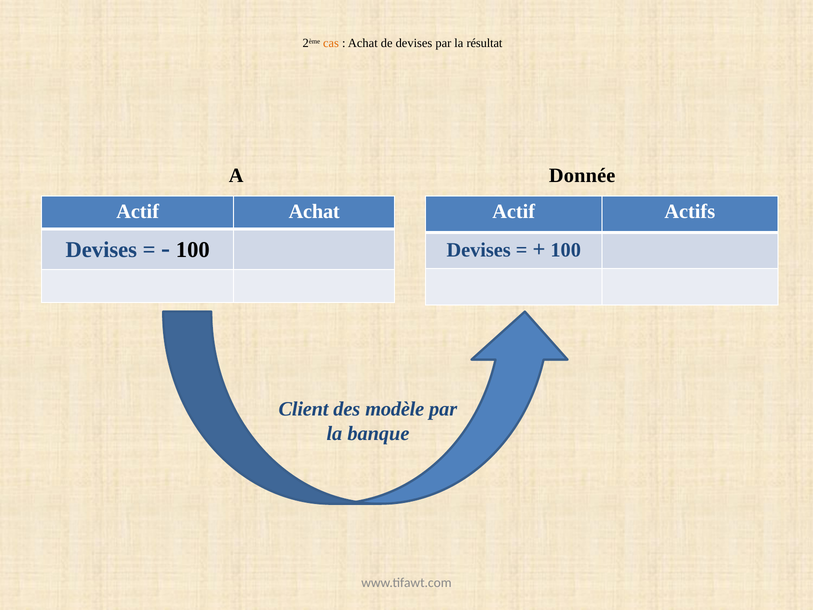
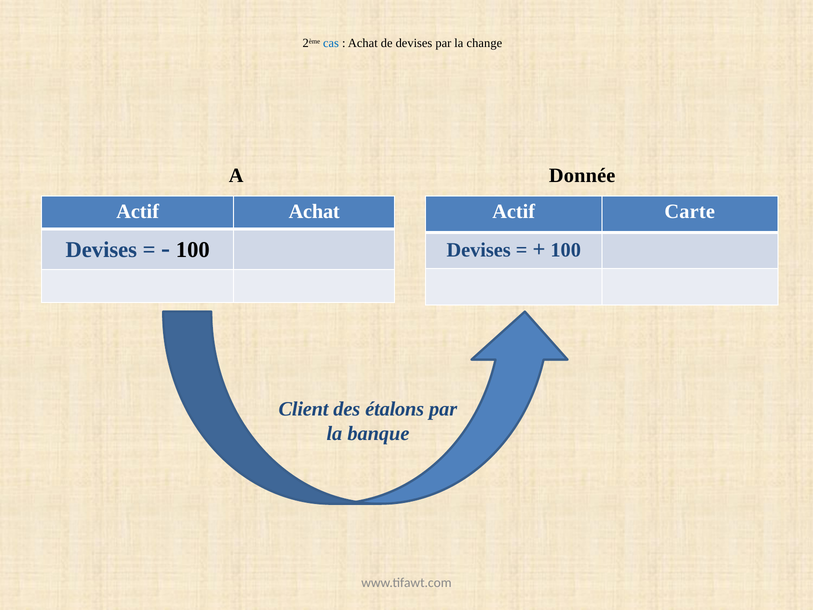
cas colour: orange -> blue (331, 43)
résultat: résultat -> change (484, 43)
Actifs: Actifs -> Carte (690, 212)
modèle: modèle -> étalons (395, 409)
